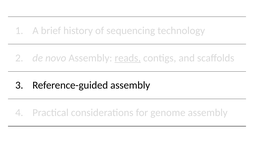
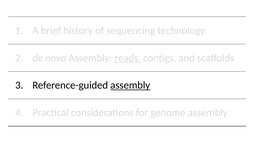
assembly underline: none -> present (130, 85)
